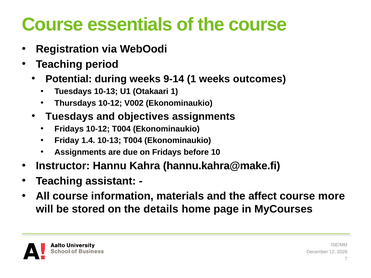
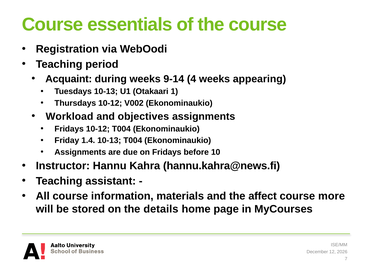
Potential: Potential -> Acquaint (69, 79)
9-14 1: 1 -> 4 (192, 79)
outcomes: outcomes -> appearing (259, 79)
Tuesdays: Tuesdays -> Workload (69, 116)
hannu.kahra@make.fi: hannu.kahra@make.fi -> hannu.kahra@news.fi (222, 166)
